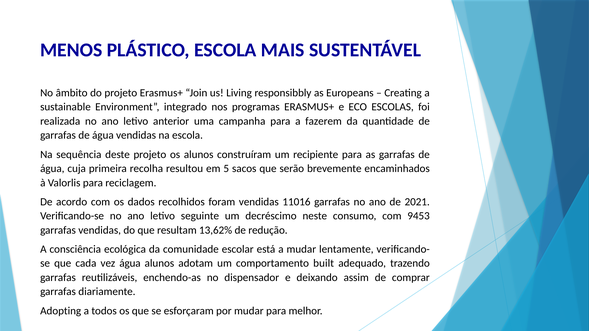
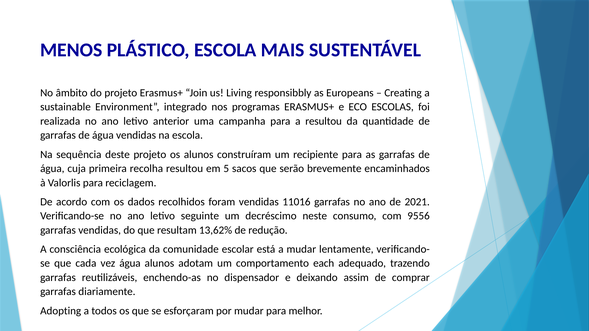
a fazerem: fazerem -> resultou (324, 121)
9453: 9453 -> 9556 (419, 216)
built: built -> each (324, 264)
